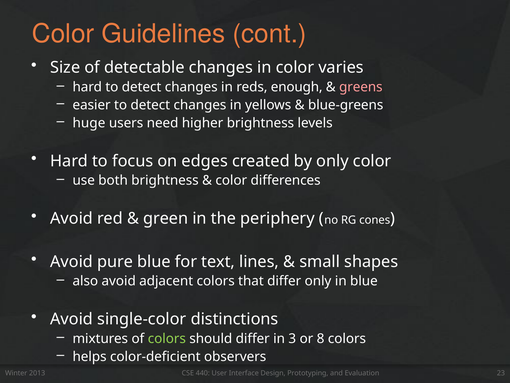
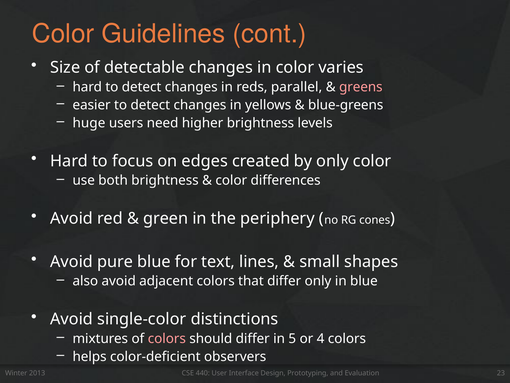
enough: enough -> parallel (297, 87)
colors colour: light green -> pink (167, 338)
3: 3 -> 5 (292, 338)
8: 8 -> 4 (321, 338)
